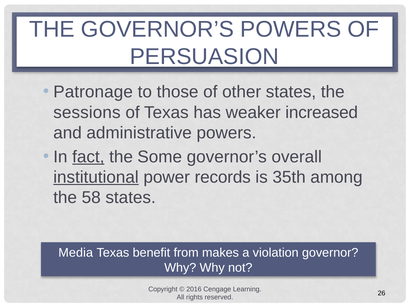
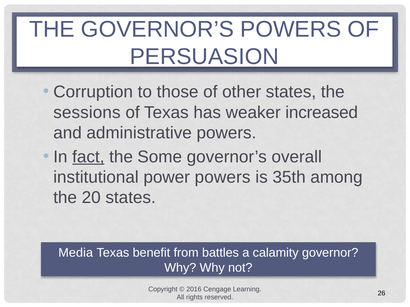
Patronage: Patronage -> Corruption (93, 92)
institutional underline: present -> none (96, 177)
power records: records -> powers (223, 177)
58: 58 -> 20 (91, 198)
makes: makes -> battles (220, 253)
violation: violation -> calamity (276, 253)
